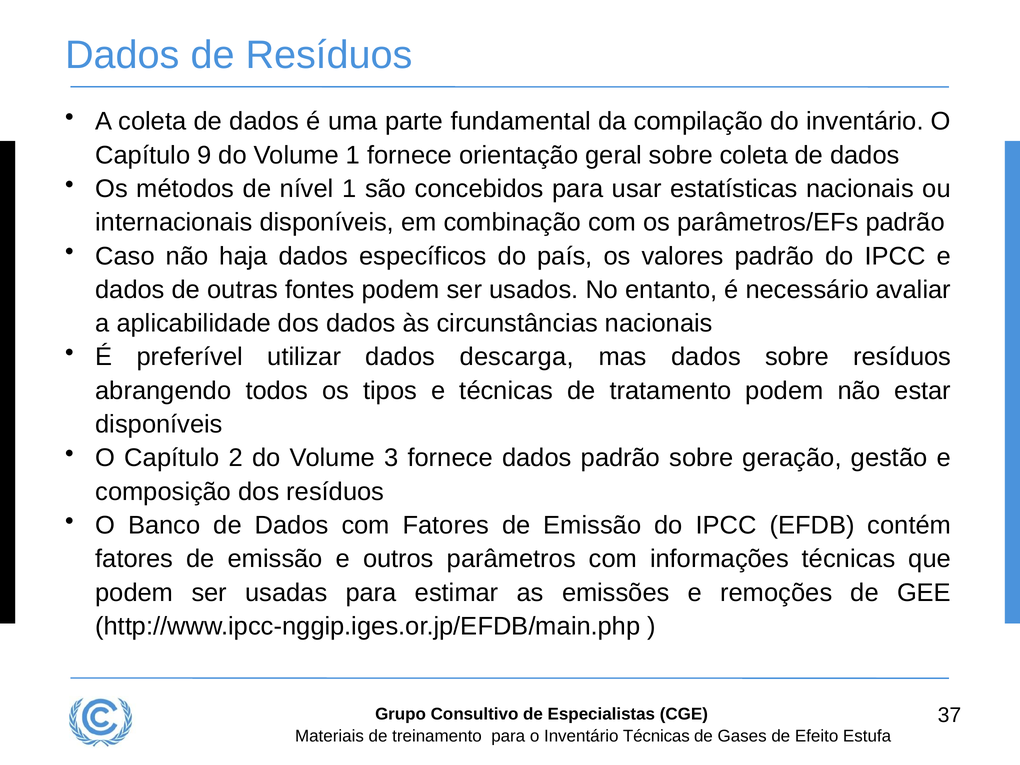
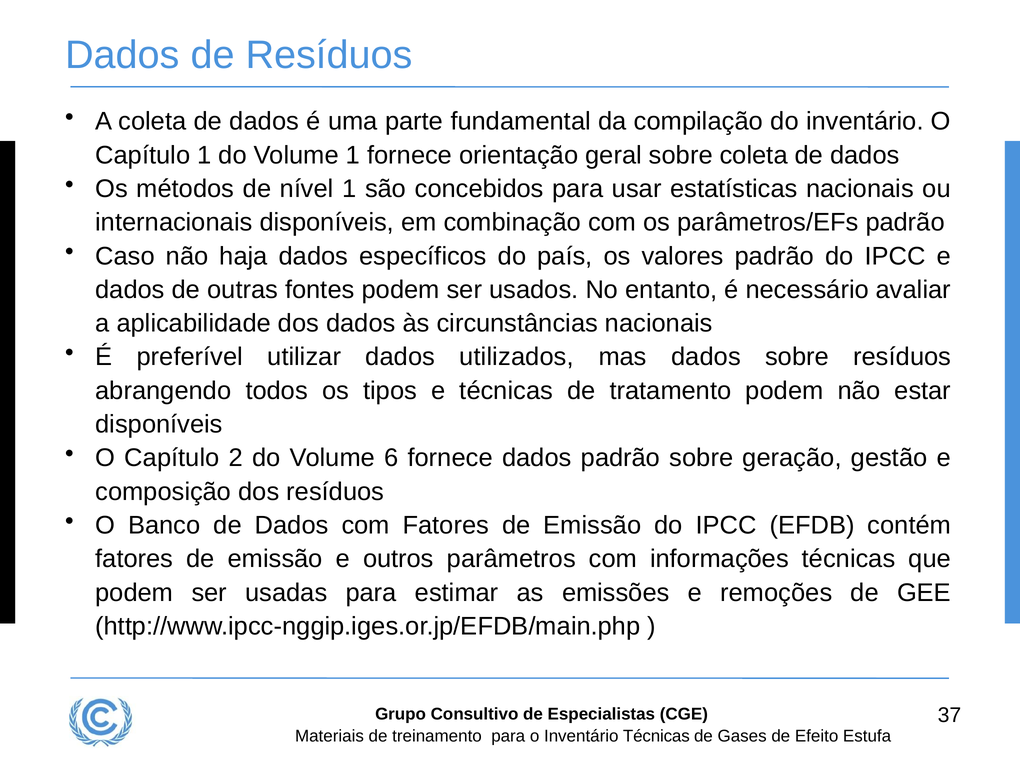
Capítulo 9: 9 -> 1 (204, 155)
descarga: descarga -> utilizados (517, 357)
3: 3 -> 6 (391, 458)
